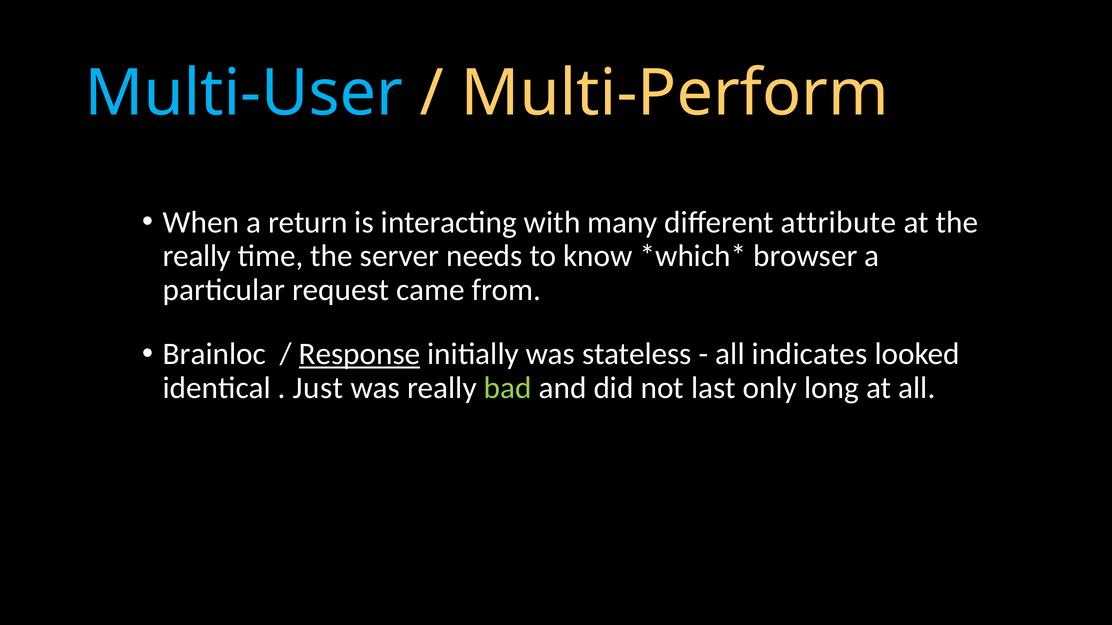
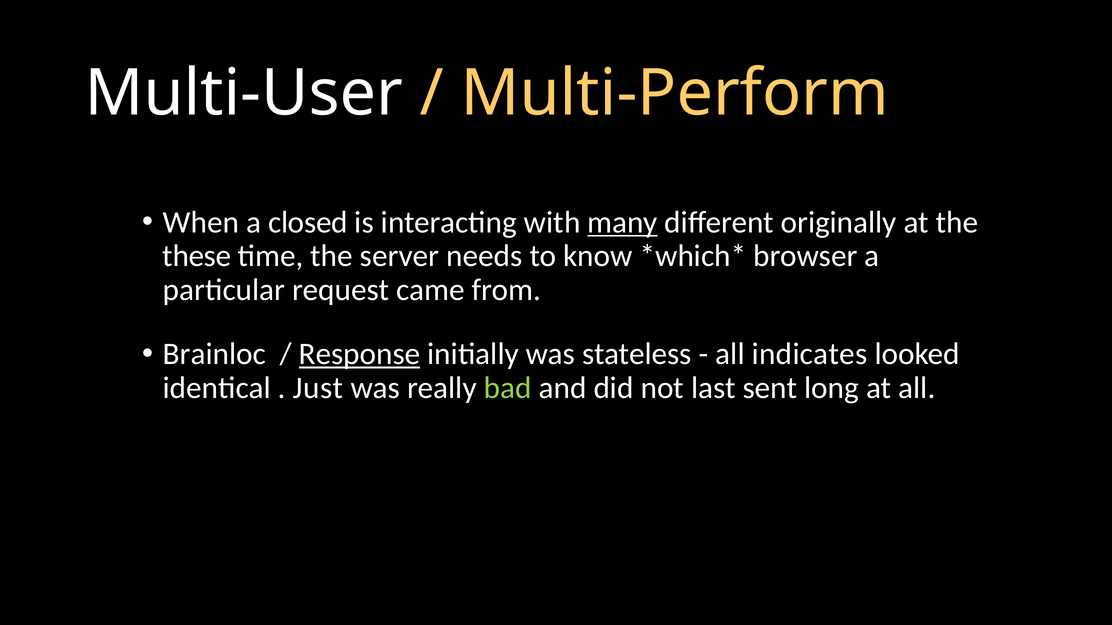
Multi-User colour: light blue -> white (244, 93)
return: return -> closed (308, 222)
many underline: none -> present (623, 222)
attribute: attribute -> originally (839, 222)
really: really -> these (197, 256)
only: only -> sent (770, 388)
